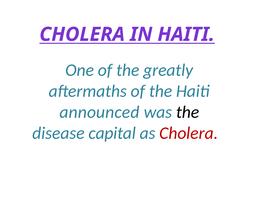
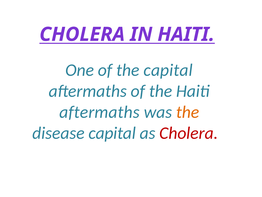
the greatly: greatly -> capital (168, 70)
announced: announced -> aftermaths (99, 112)
the colour: black -> orange (188, 112)
